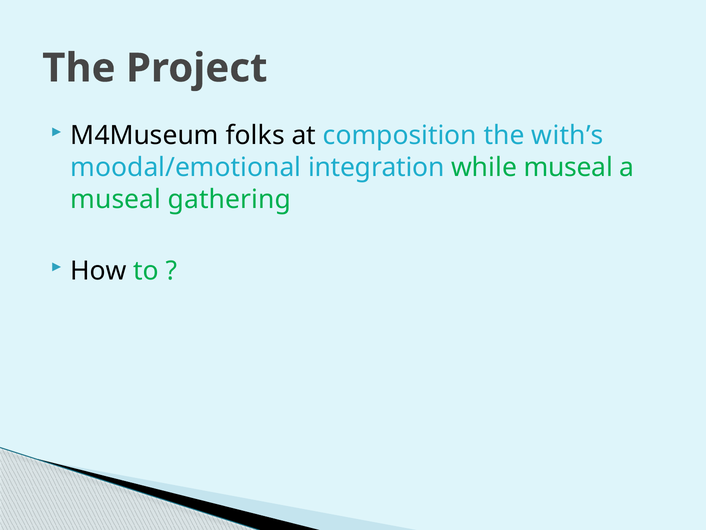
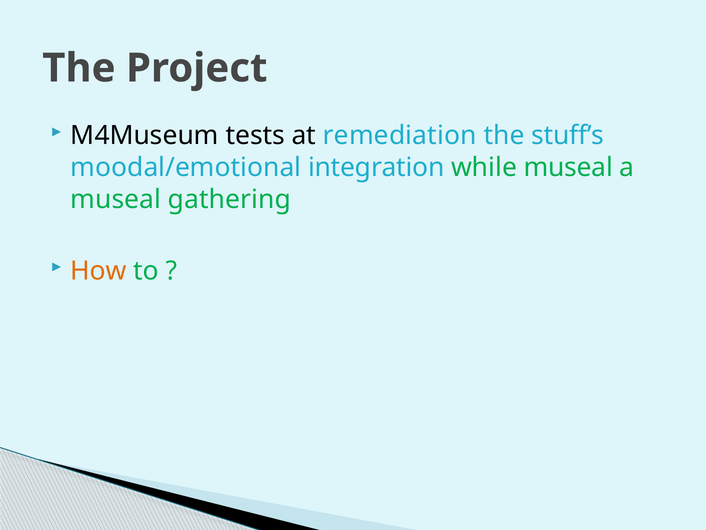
folks: folks -> tests (255, 136)
composition: composition -> remediation (400, 136)
with’s: with’s -> stuff’s (568, 136)
How colour: black -> orange (99, 271)
